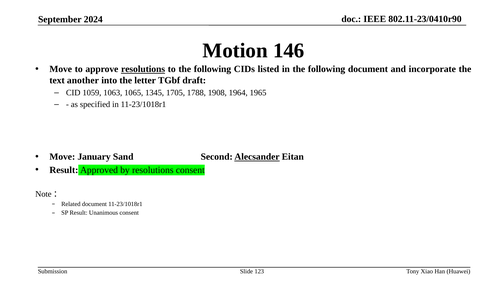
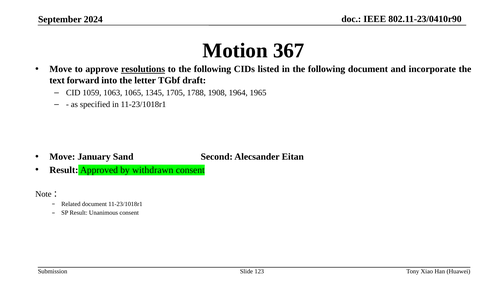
146: 146 -> 367 (289, 51)
another: another -> forward (83, 81)
Alecsander underline: present -> none (257, 157)
by resolutions: resolutions -> withdrawn (153, 170)
